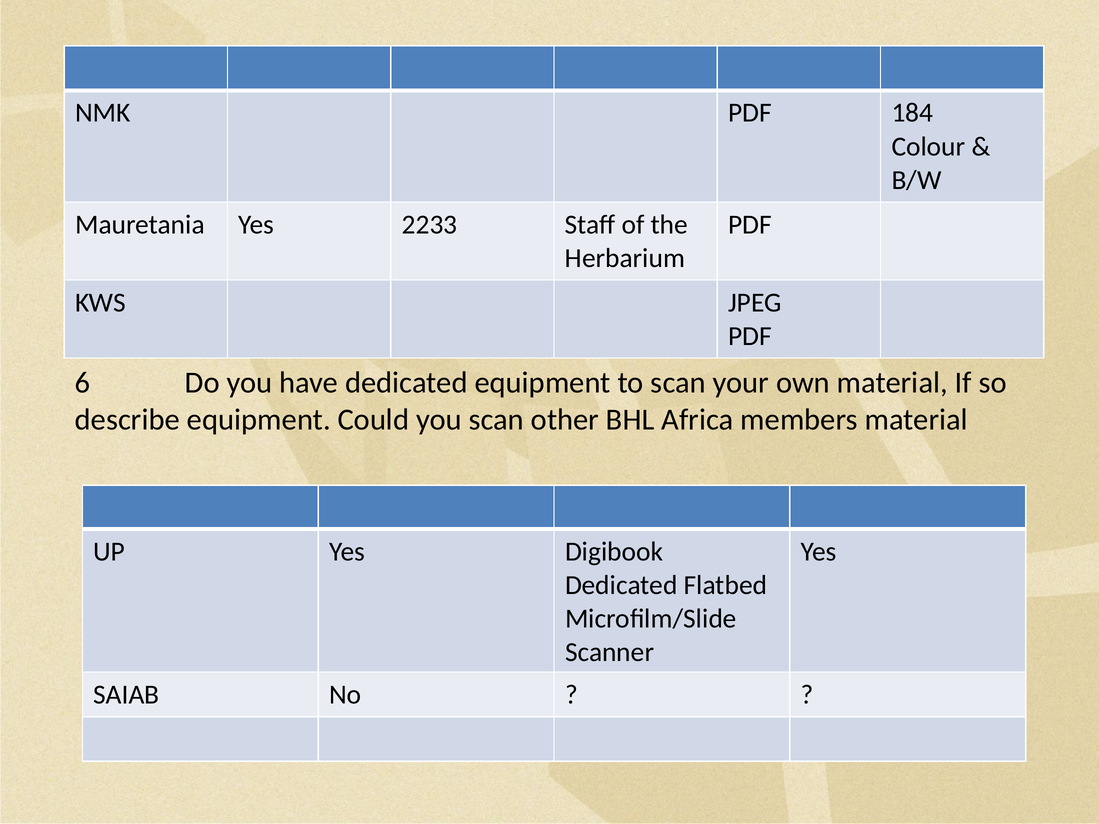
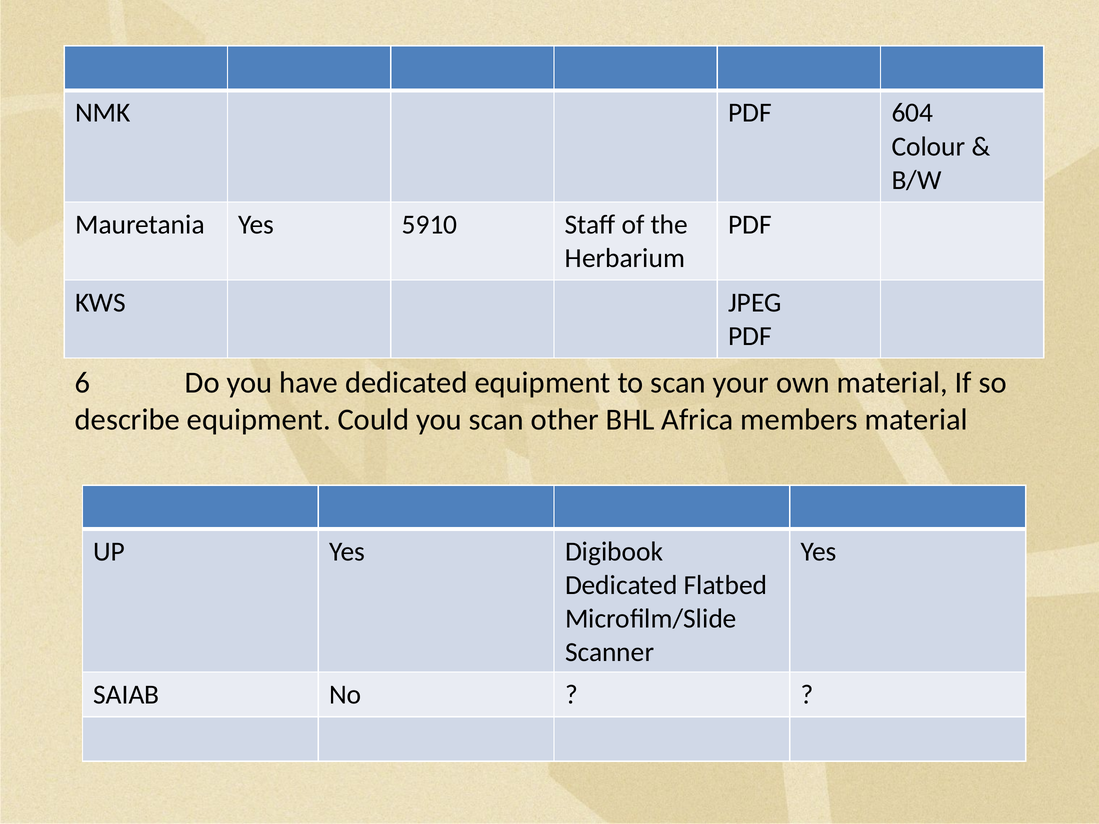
184: 184 -> 604 (912, 113)
2233: 2233 -> 5910 (430, 225)
